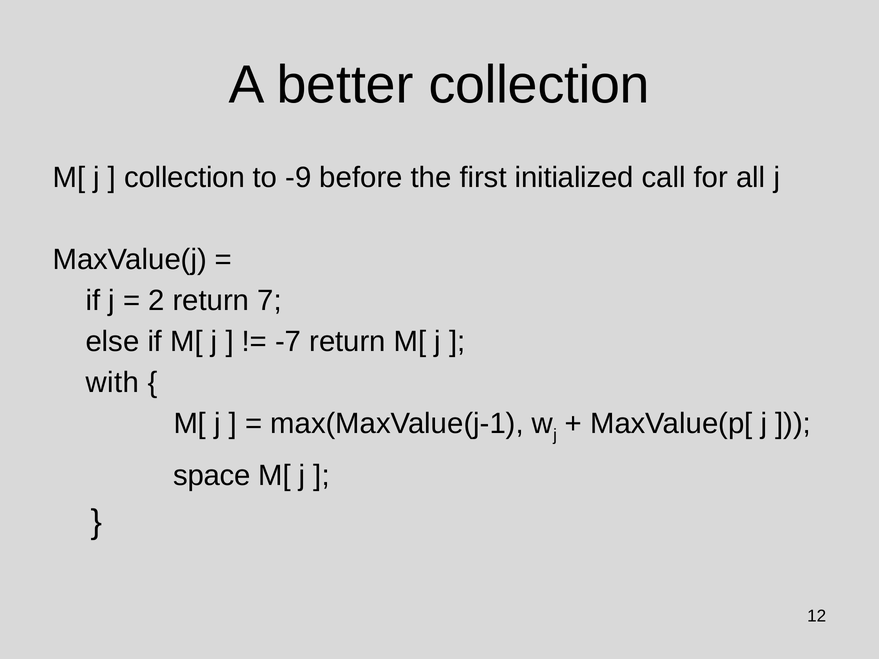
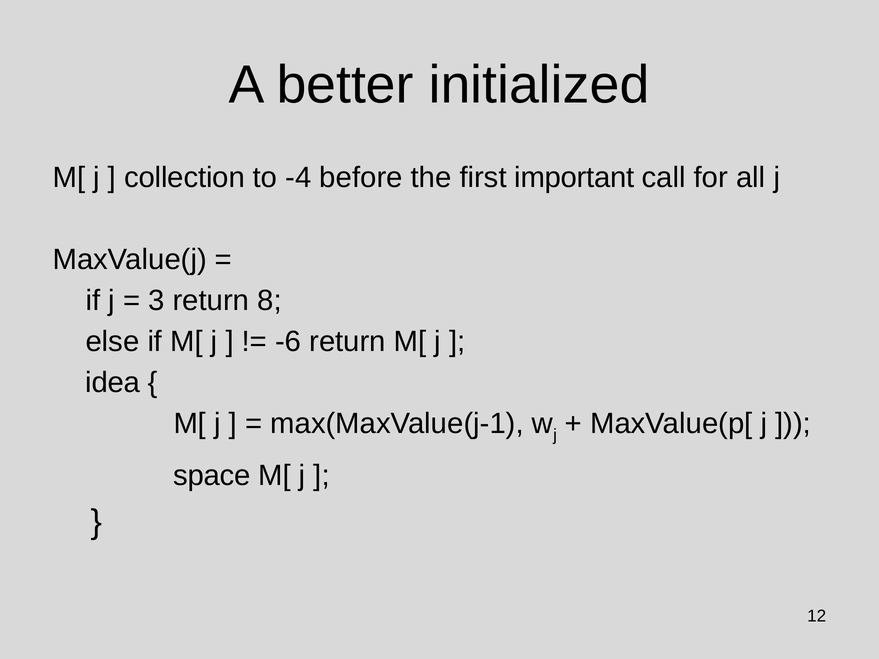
better collection: collection -> initialized (539, 85)
-9: -9 -> -4 (298, 178)
initialized: initialized -> important (574, 178)
2: 2 -> 3 (156, 301)
7: 7 -> 8 (269, 301)
-7: -7 -> -6 (288, 342)
with: with -> idea (113, 383)
